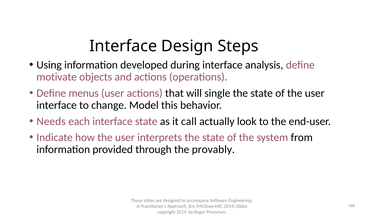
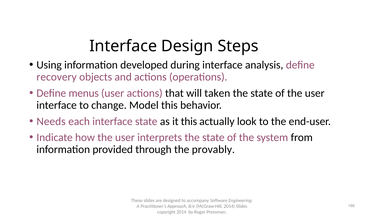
motivate: motivate -> recovery (57, 77)
single: single -> taken (217, 93)
it call: call -> this (189, 121)
